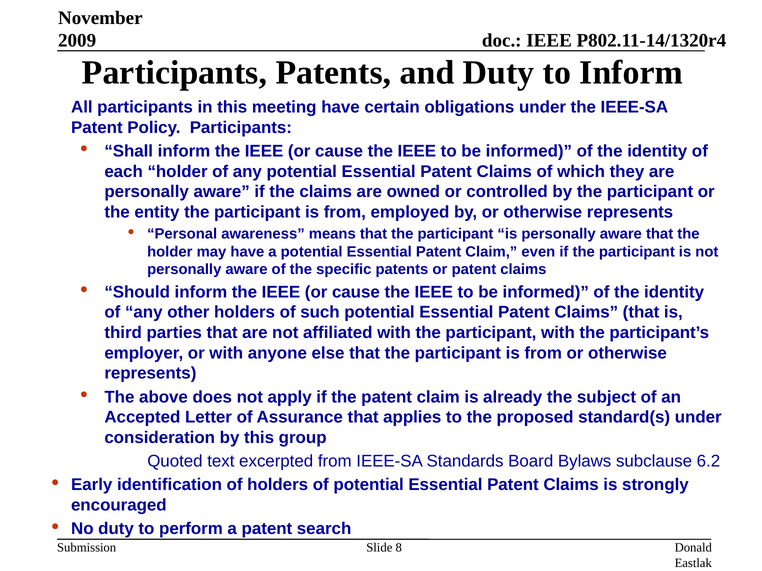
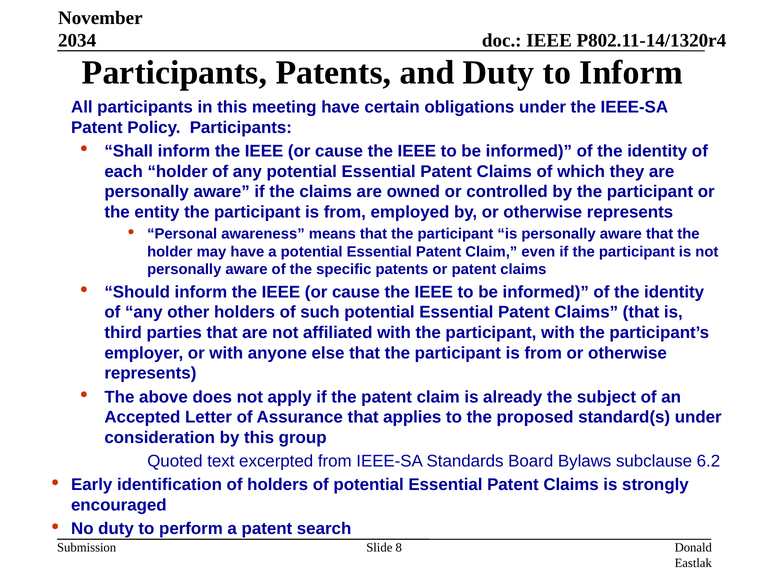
2009: 2009 -> 2034 (77, 41)
